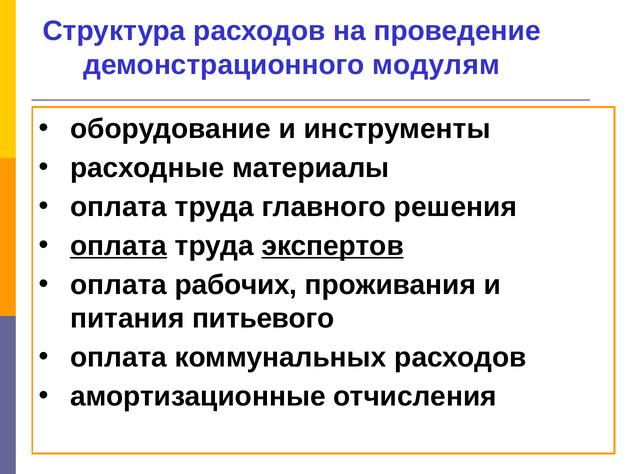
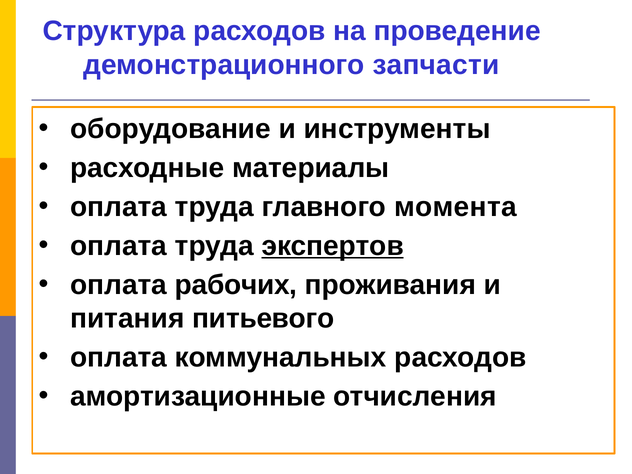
модулям: модулям -> запчасти (436, 65)
решения: решения -> момента (456, 207)
оплата underline: present -> none (119, 246)
